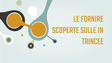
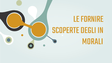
SULLE: SULLE -> DEGLI (88, 30)
TRINCEE: TRINCEE -> MORALI (93, 41)
